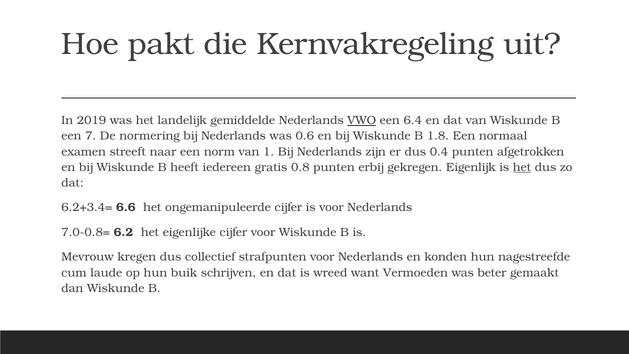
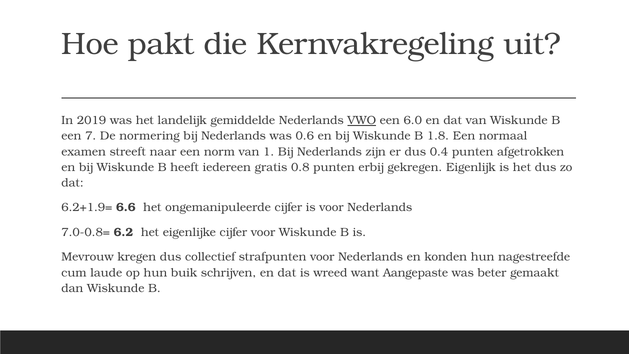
6.4: 6.4 -> 6.0 (413, 120)
het underline: present -> none (522, 167)
6.2+3.4=: 6.2+3.4= -> 6.2+1.9= (87, 207)
Vermoeden: Vermoeden -> Aangepaste (416, 272)
